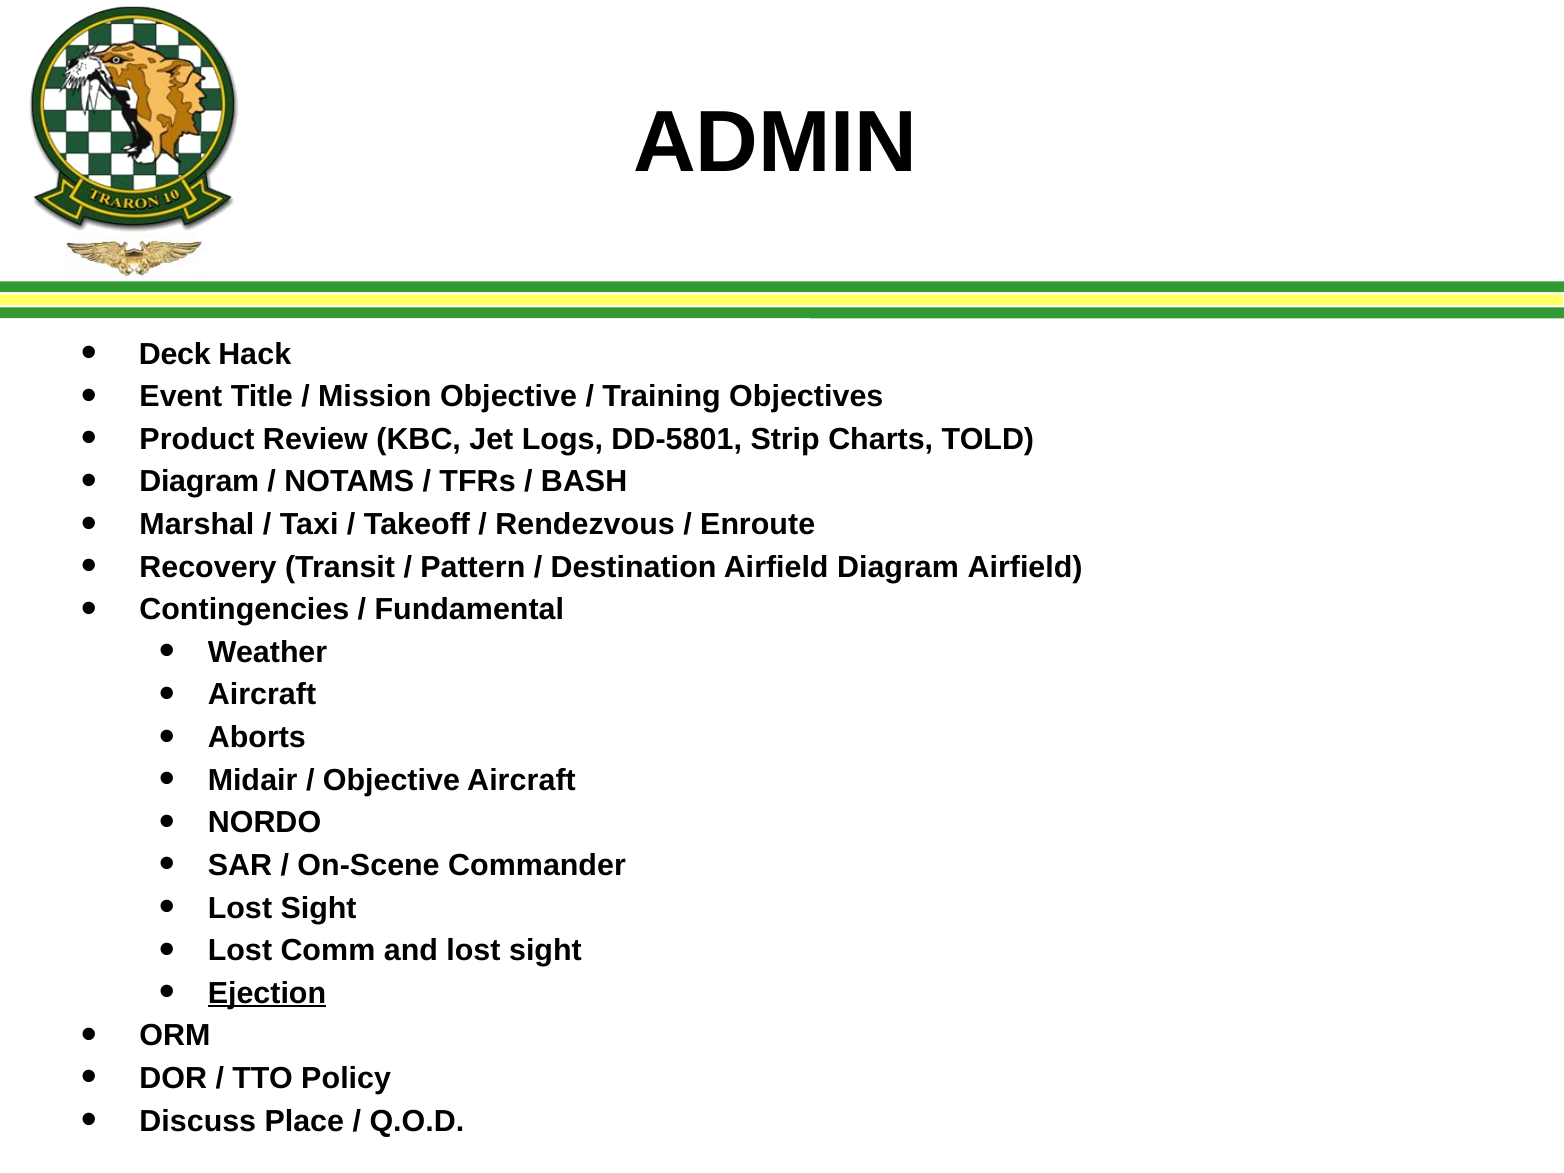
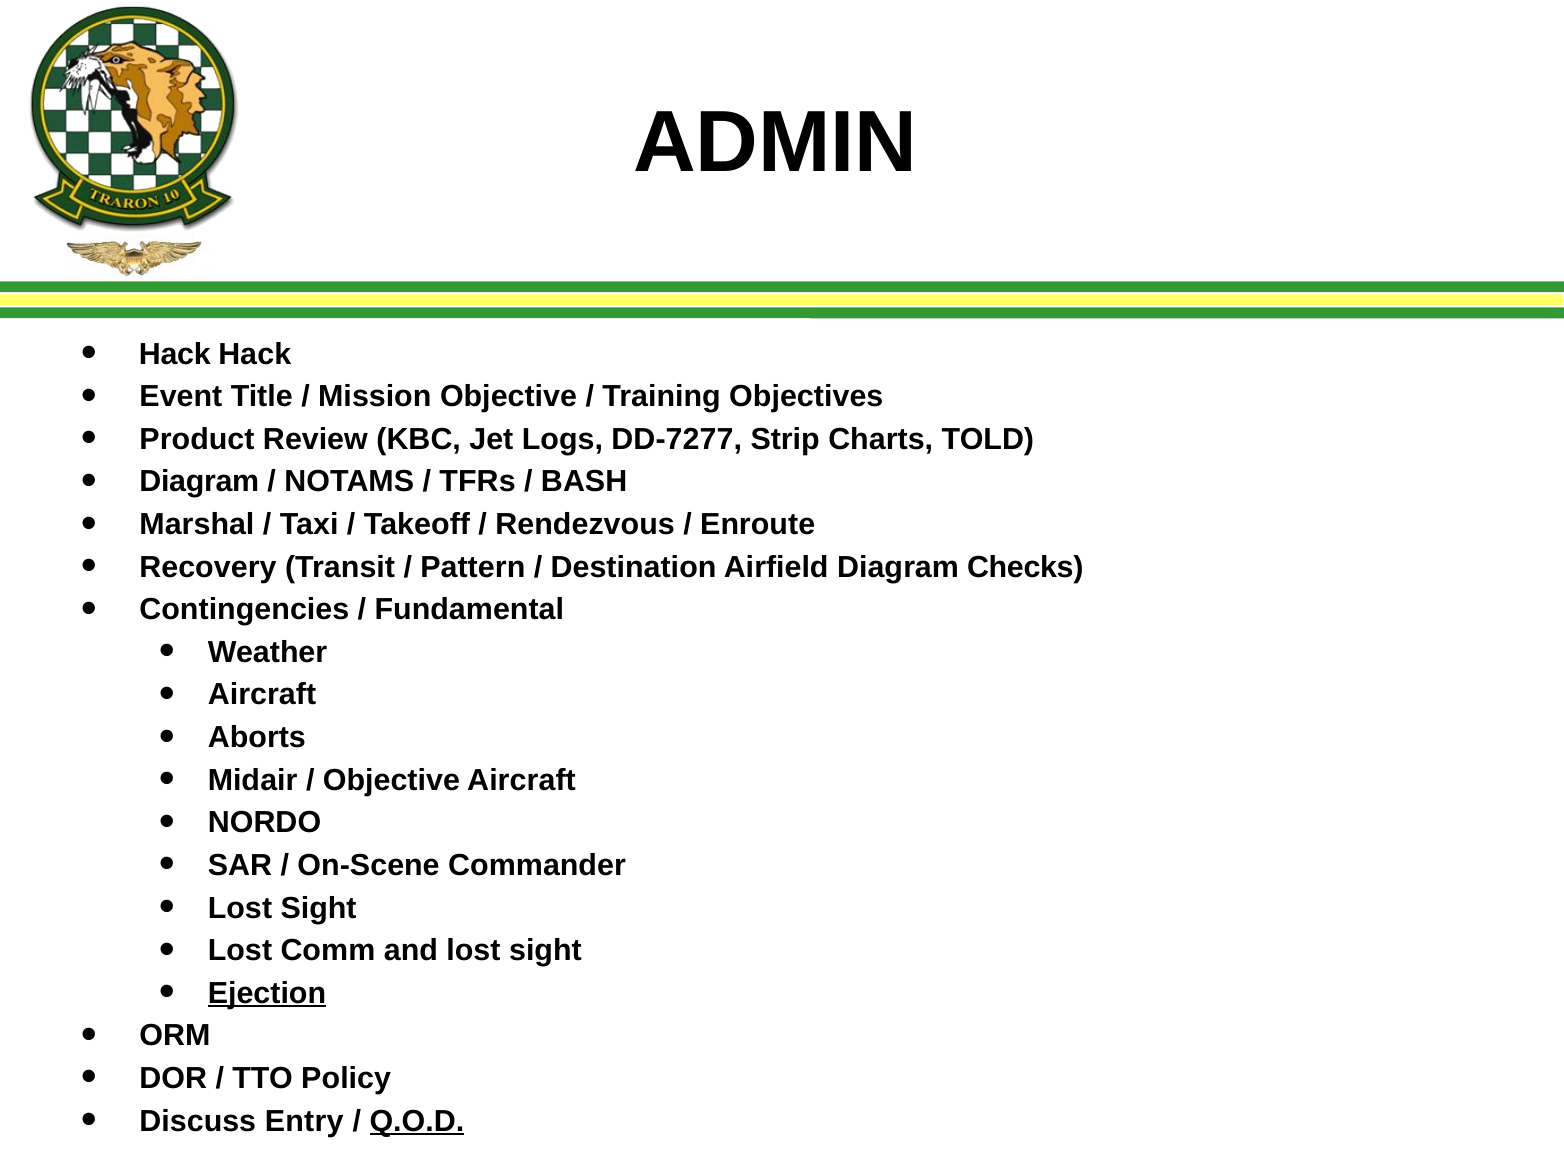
Deck: Deck -> Hack (175, 354)
DD-5801: DD-5801 -> DD-7277 (677, 439)
Diagram Airfield: Airfield -> Checks (1025, 567)
Place: Place -> Entry (304, 1121)
Q.O.D underline: none -> present (417, 1121)
